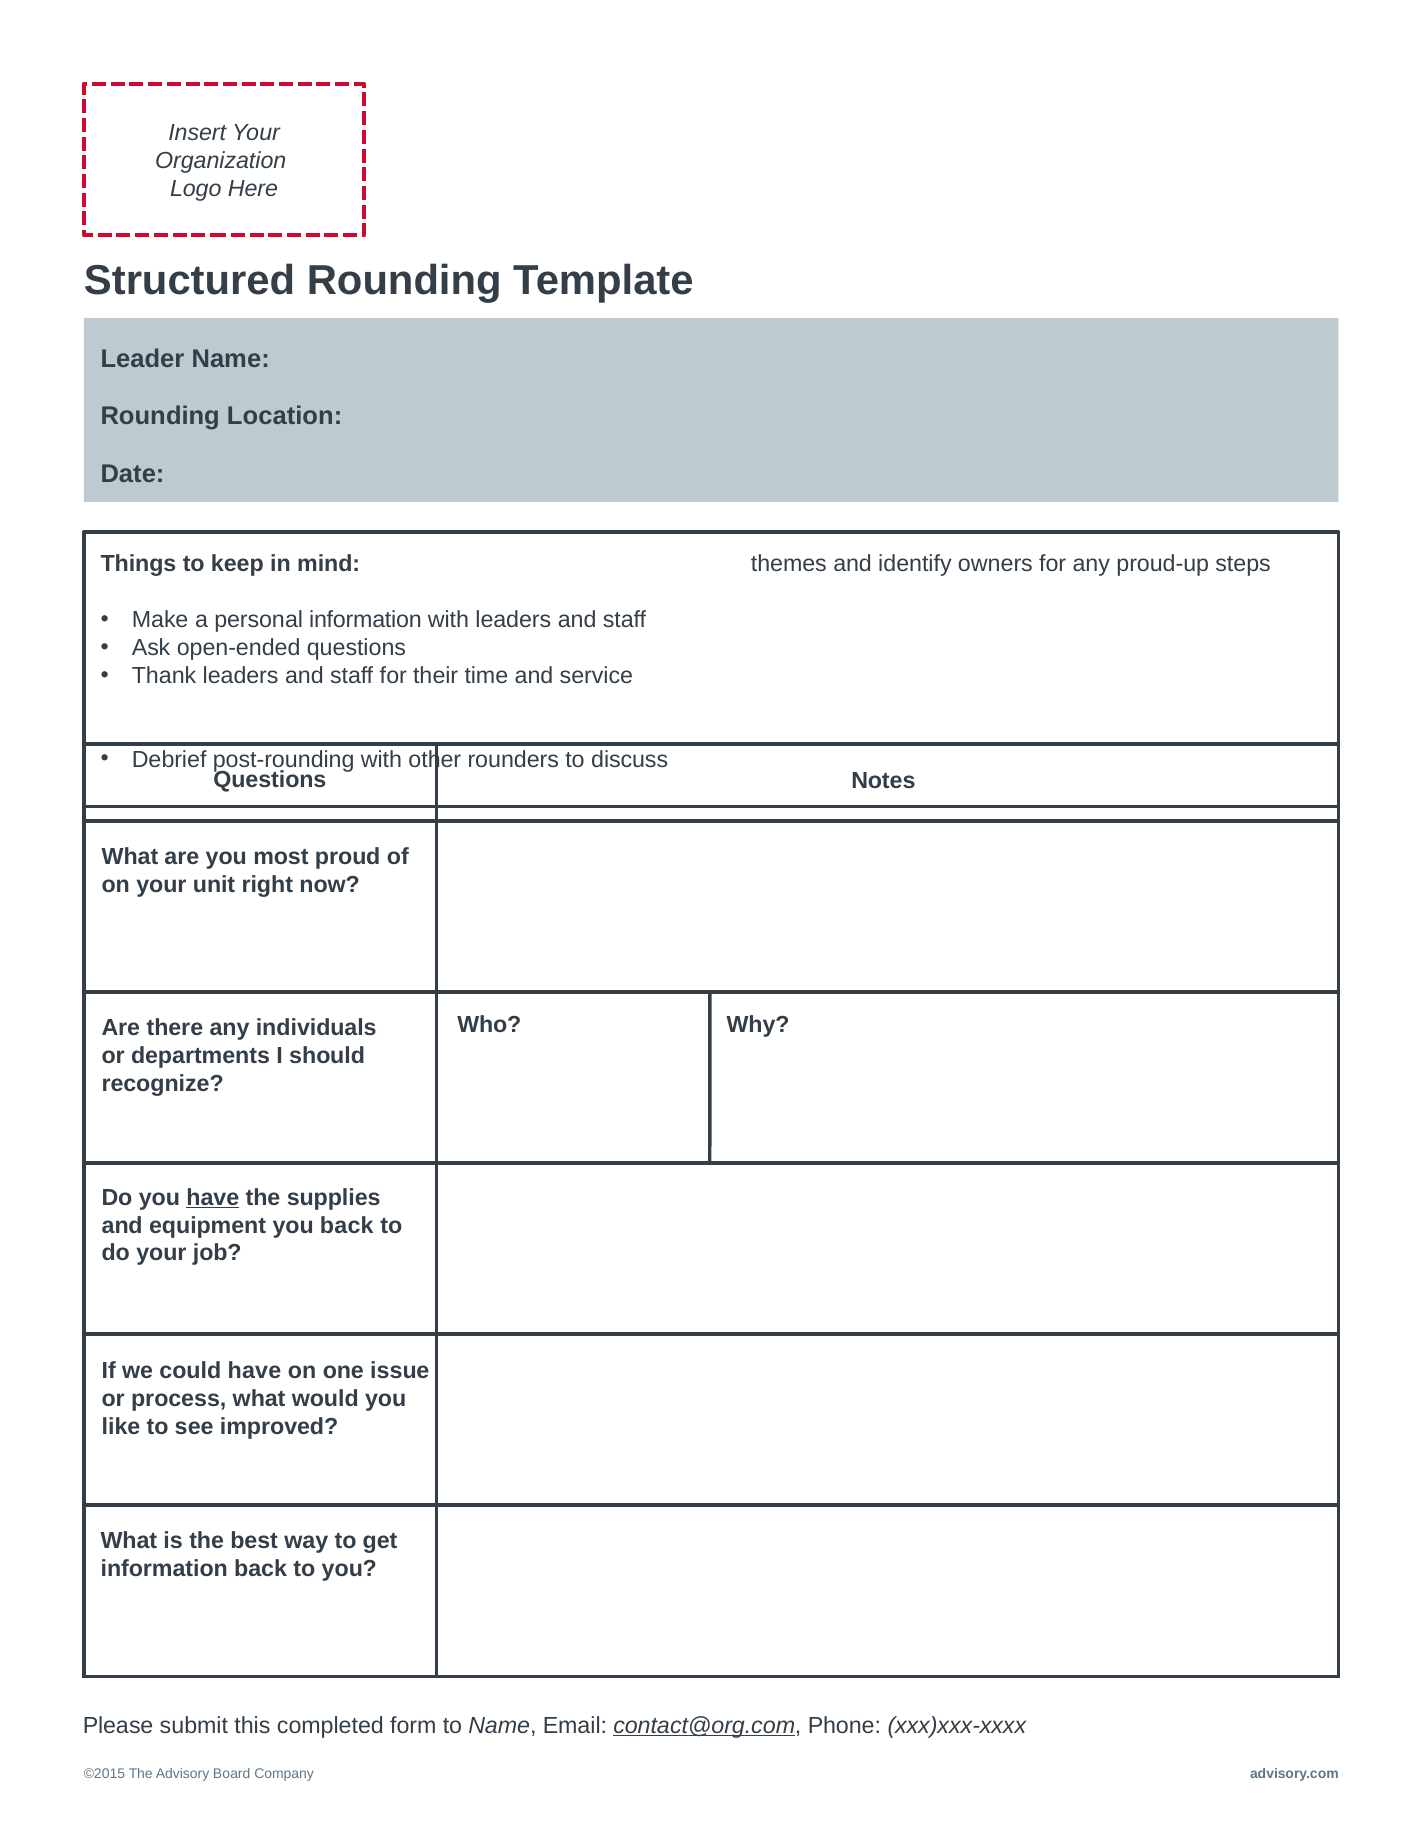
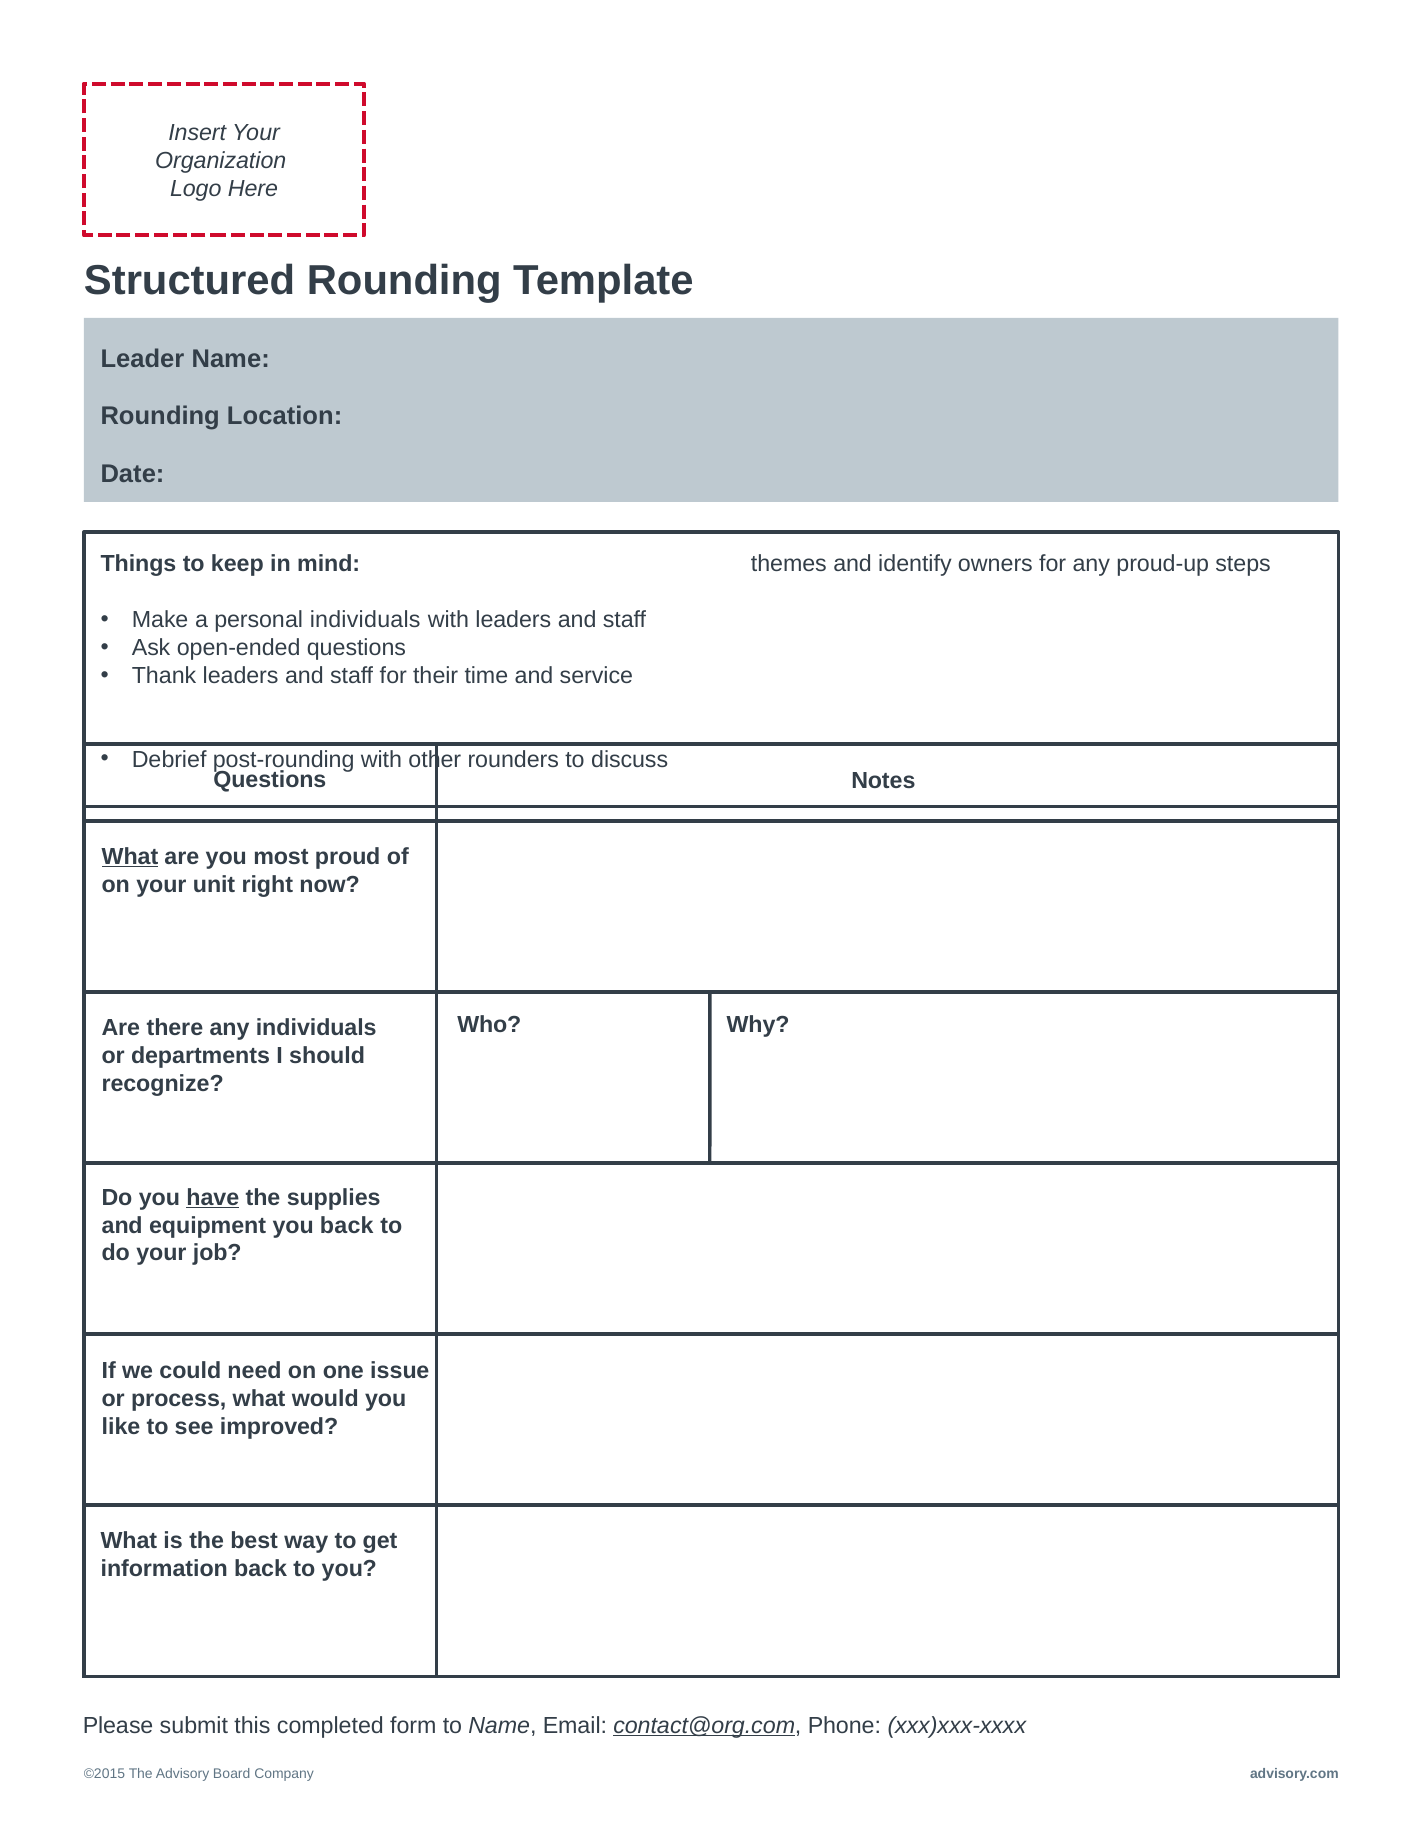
personal information: information -> individuals (365, 620)
What underline: none -> present (130, 857)
could have: have -> need (255, 1371)
